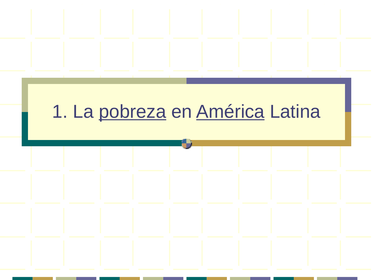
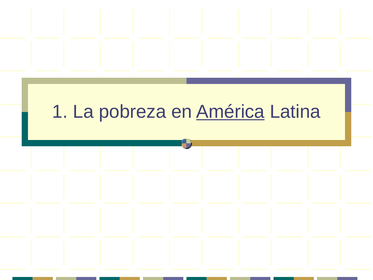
pobreza underline: present -> none (133, 112)
